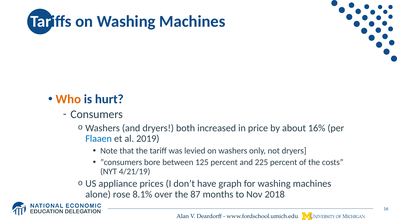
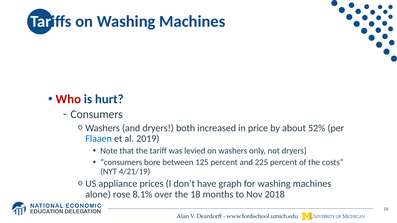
Who colour: orange -> red (68, 99)
16%: 16% -> 52% (317, 128)
87: 87 -> 18 (195, 195)
